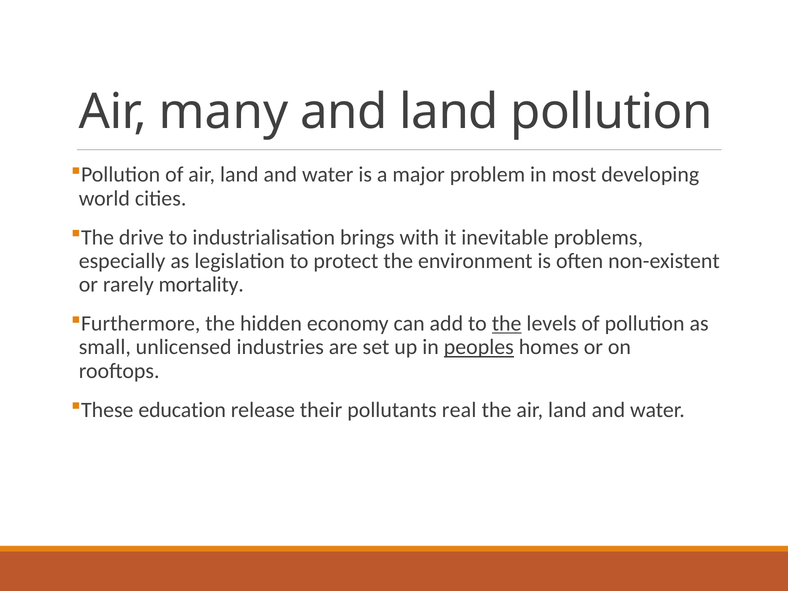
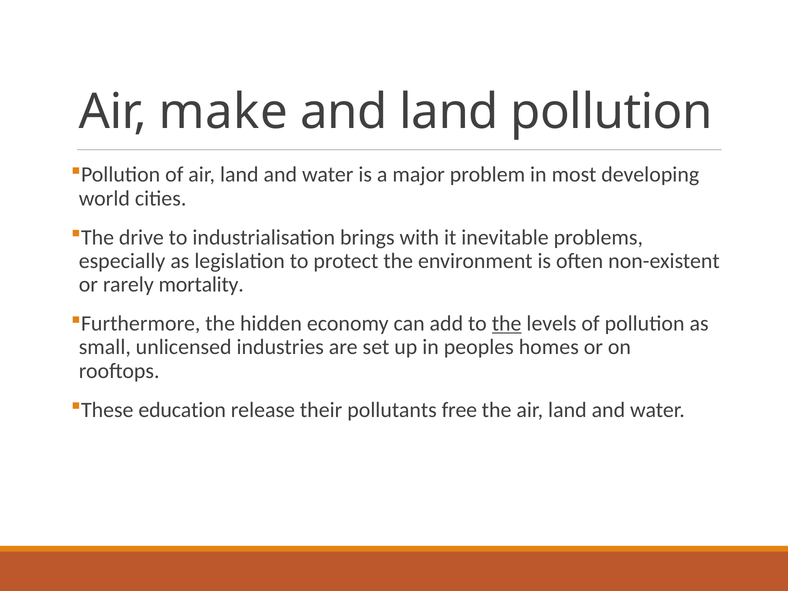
many: many -> make (223, 112)
peoples underline: present -> none (479, 347)
real: real -> free (459, 410)
